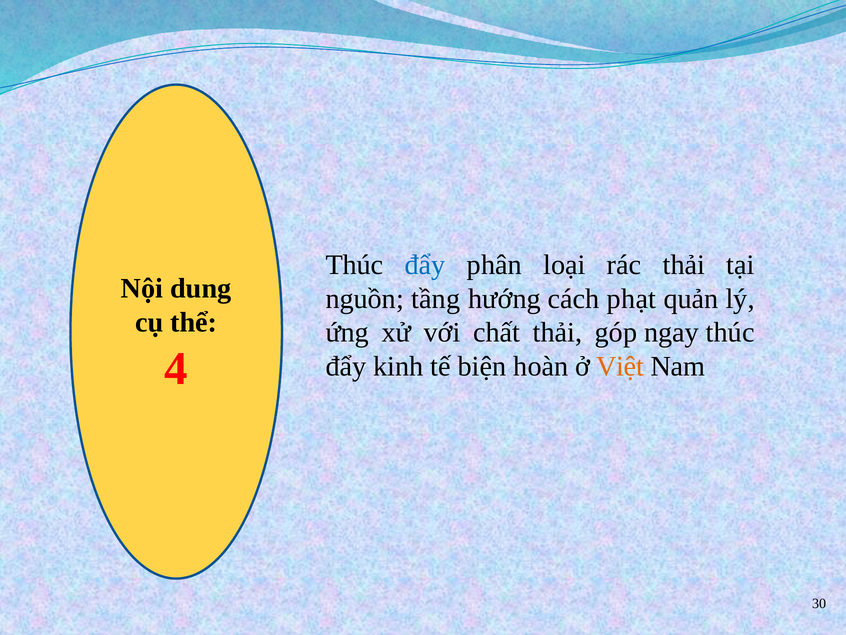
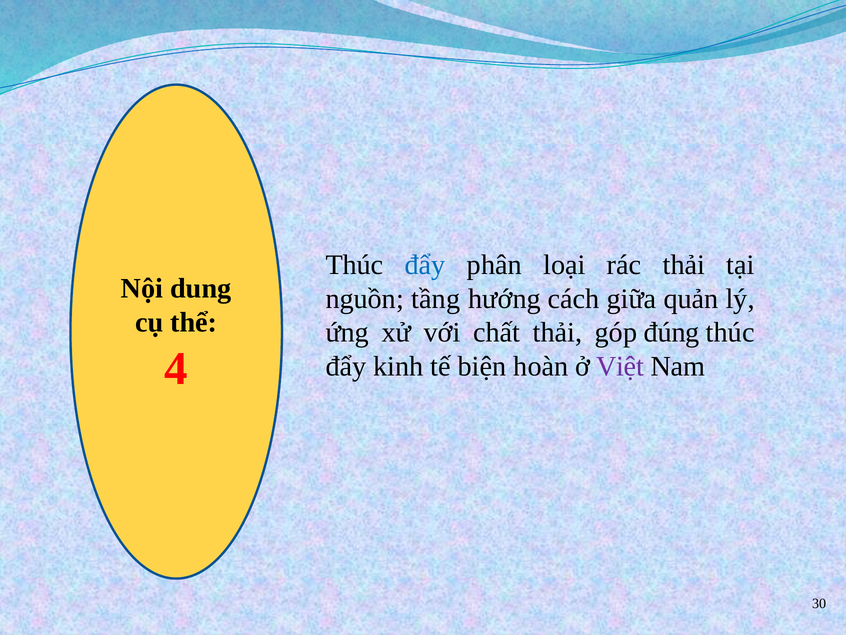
phạt: phạt -> giữa (632, 299)
ngay: ngay -> đúng (672, 332)
Việt colour: orange -> purple (620, 366)
